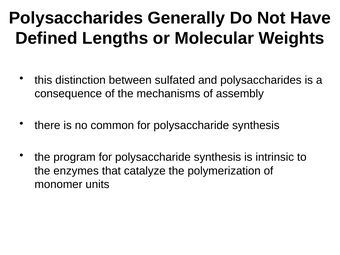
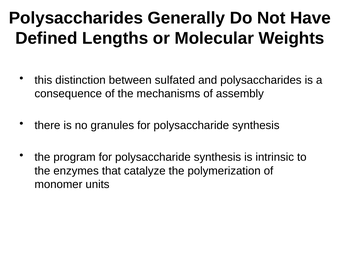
common: common -> granules (112, 125)
